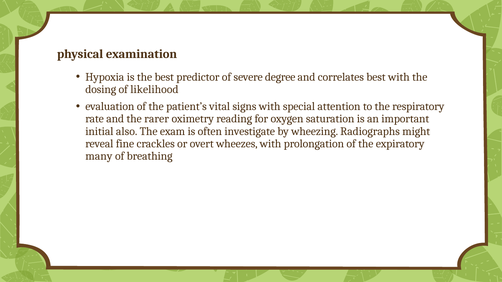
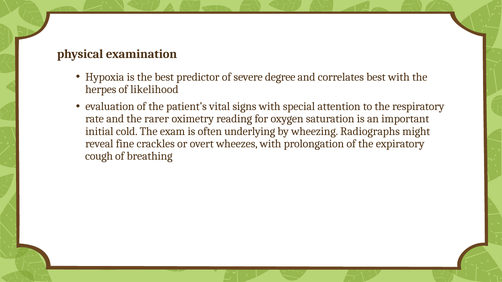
dosing: dosing -> herpes (101, 89)
also: also -> cold (127, 131)
investigate: investigate -> underlying (250, 131)
many: many -> cough (99, 156)
